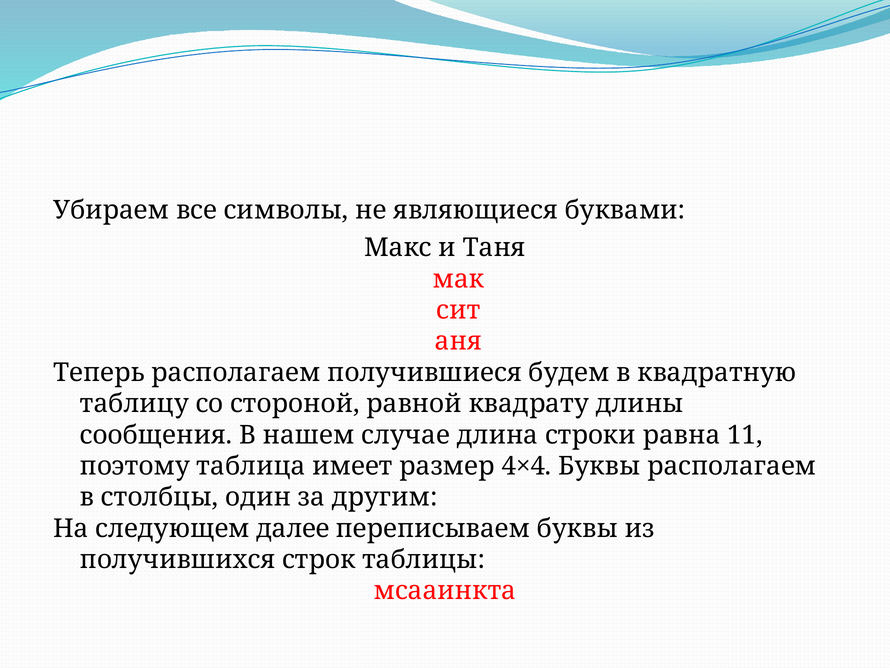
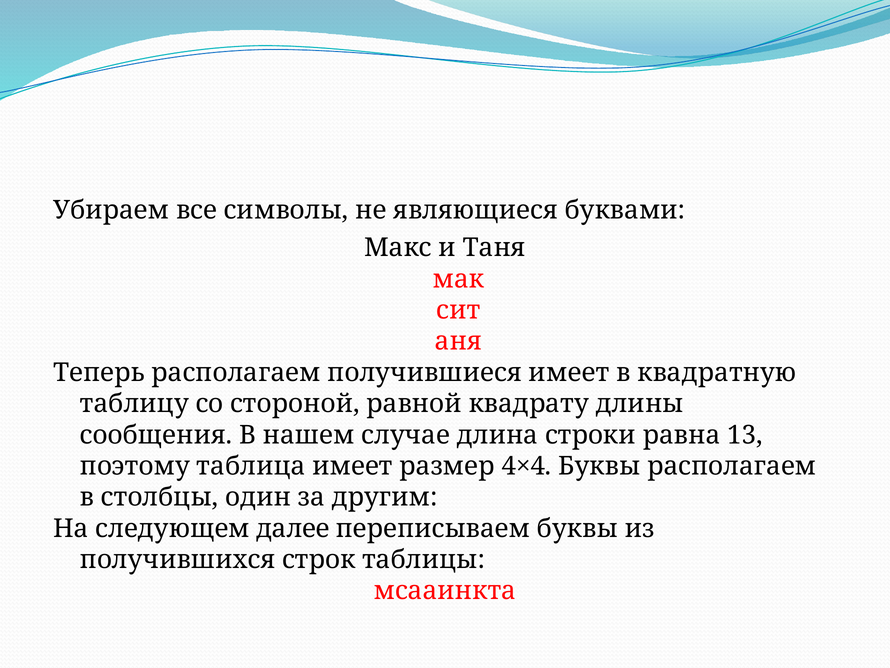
получившиеся будем: будем -> имеет (569, 372)
11: 11 -> 13 (745, 435)
